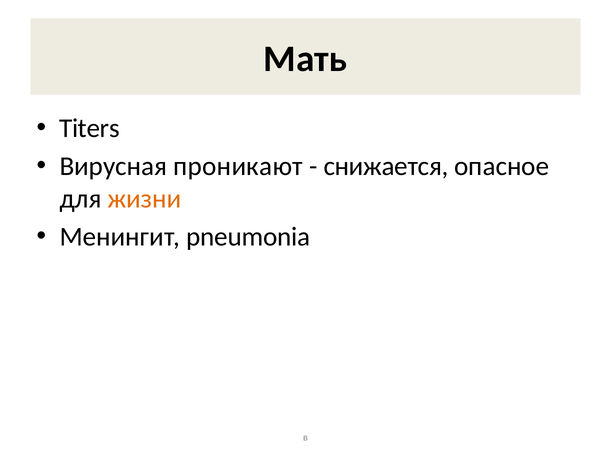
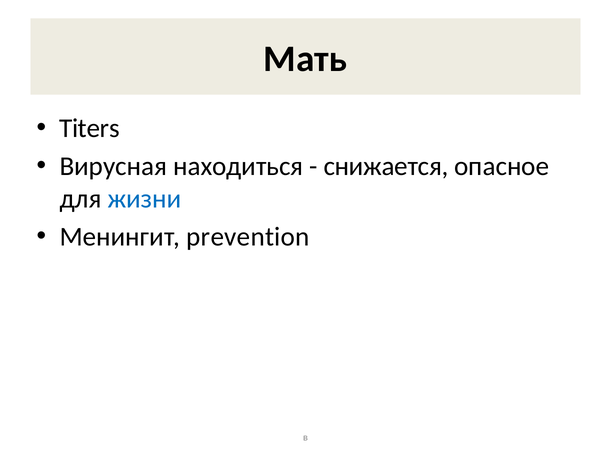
проникают: проникают -> находиться (238, 166)
жизни colour: orange -> blue (145, 199)
pneumonia: pneumonia -> prevention (248, 237)
